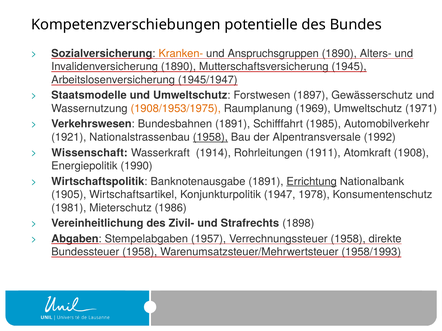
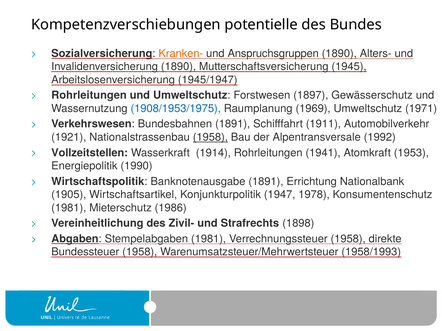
Staatsmodelle: Staatsmodelle -> Rohrleitungen (89, 95)
1908/1953/1975 colour: orange -> blue (176, 109)
1985: 1985 -> 1911 (323, 124)
Wissenschaft: Wissenschaft -> Vollzeitstellen (90, 153)
1911: 1911 -> 1941 (323, 153)
1908: 1908 -> 1953 (411, 153)
Errichtung underline: present -> none (312, 182)
Stempelabgaben 1957: 1957 -> 1981 (209, 239)
